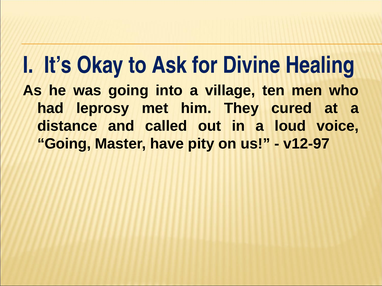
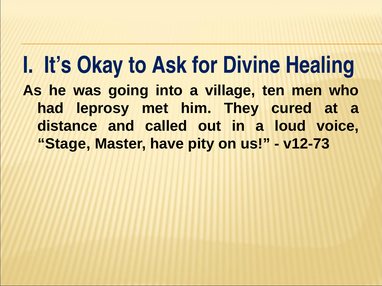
Going: Going -> Stage (64, 144)
v12-97: v12-97 -> v12-73 (306, 144)
